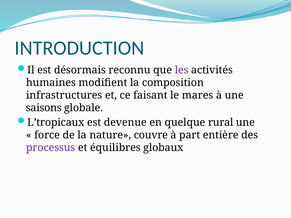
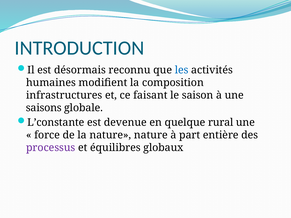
les colour: purple -> blue (182, 70)
mares: mares -> saison (198, 95)
L’tropicaux: L’tropicaux -> L’constante (56, 123)
nature couvre: couvre -> nature (151, 135)
